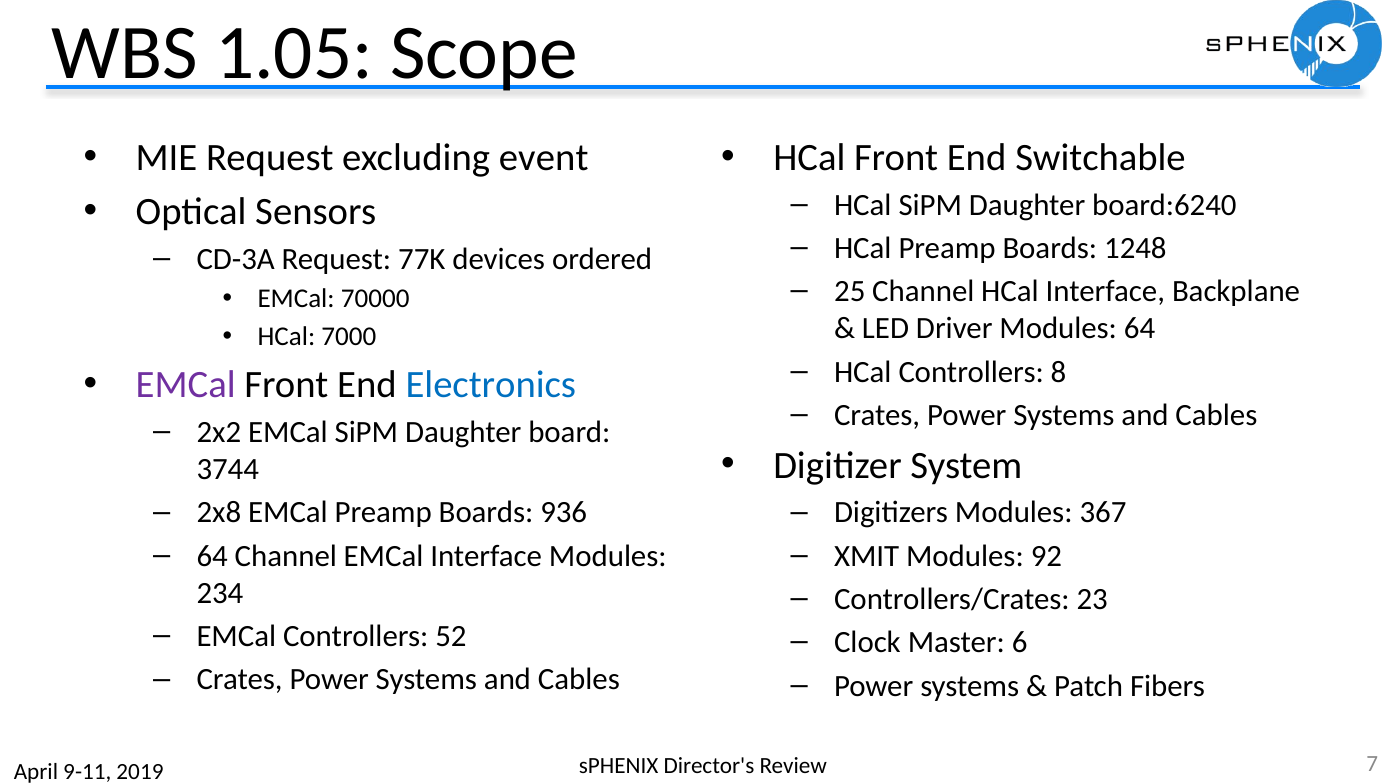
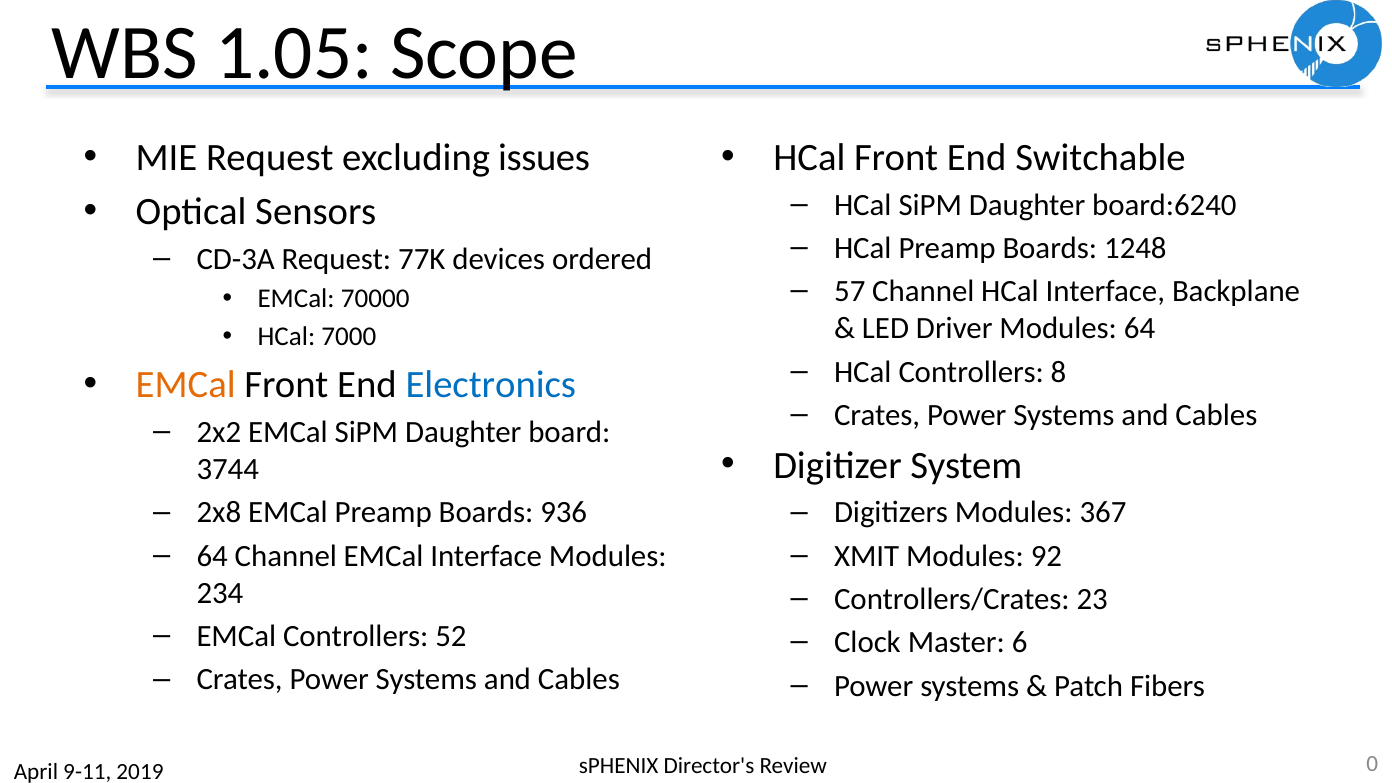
event: event -> issues (544, 158)
25: 25 -> 57 (850, 292)
EMCal colour: purple -> orange (186, 385)
7: 7 -> 0 (1372, 764)
